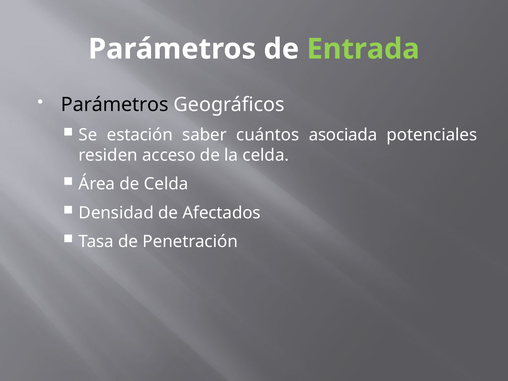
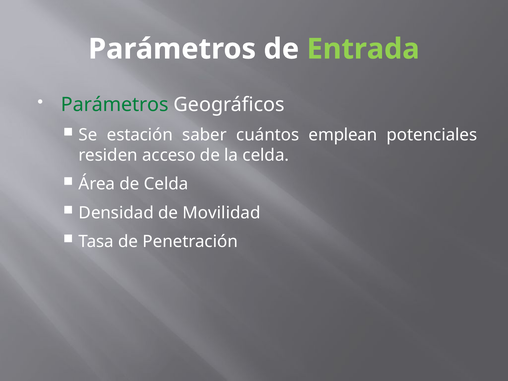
Parámetros colour: black -> green (115, 105)
asociada: asociada -> emplean (343, 135)
Afectados: Afectados -> Movilidad (222, 213)
